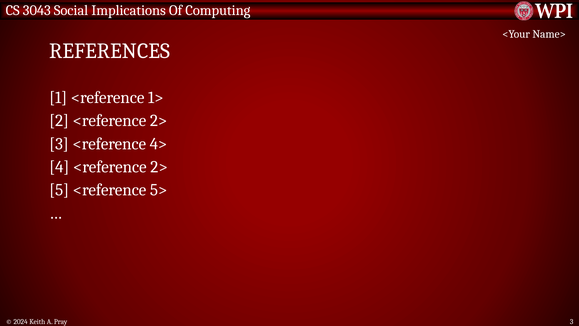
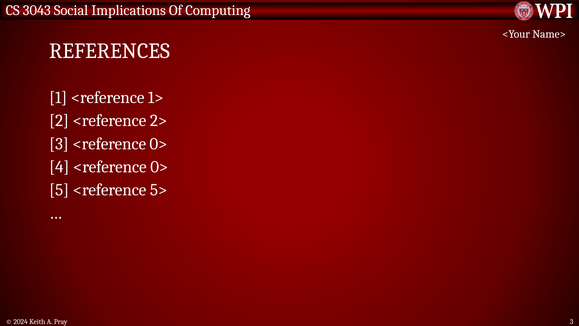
3 <reference 4>: 4> -> 0> (158, 144)
4 <reference 2>: 2> -> 0> (159, 167)
